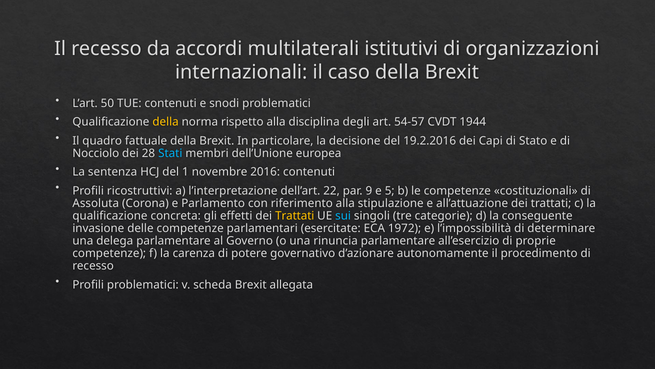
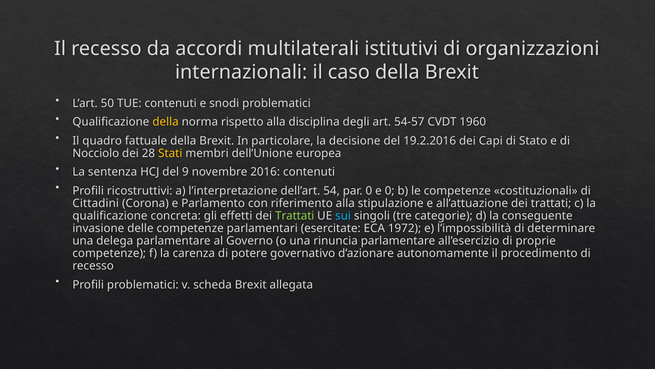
1944: 1944 -> 1960 (473, 122)
Stati colour: light blue -> yellow (170, 153)
1: 1 -> 9 (185, 172)
22: 22 -> 54 (332, 190)
par 9: 9 -> 0 (369, 190)
e 5: 5 -> 0 (390, 190)
Assoluta: Assoluta -> Cittadini (96, 203)
Trattati colour: yellow -> light green (295, 215)
